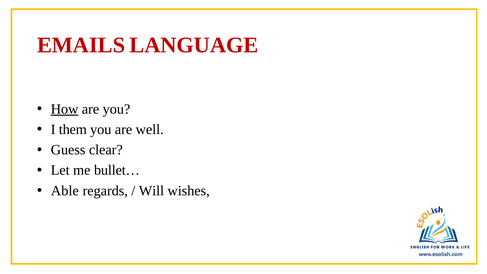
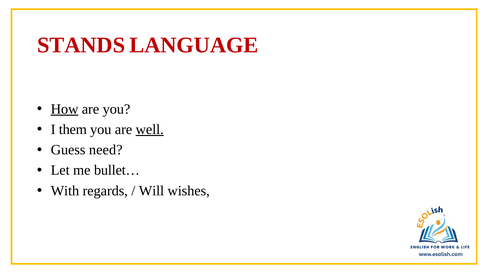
EMAILS: EMAILS -> STANDS (81, 45)
well underline: none -> present (150, 129)
clear: clear -> need (106, 150)
Able: Able -> With (65, 191)
